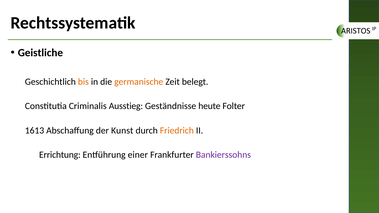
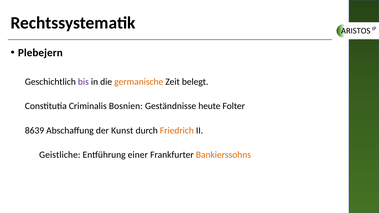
Geistliche: Geistliche -> Plebejern (40, 53)
bis colour: orange -> purple (83, 82)
Ausstieg: Ausstieg -> Bosnien (126, 106)
1613: 1613 -> 8639 (35, 131)
Errichtung: Errichtung -> Geistliche (60, 155)
Bankierssohns colour: purple -> orange (223, 155)
